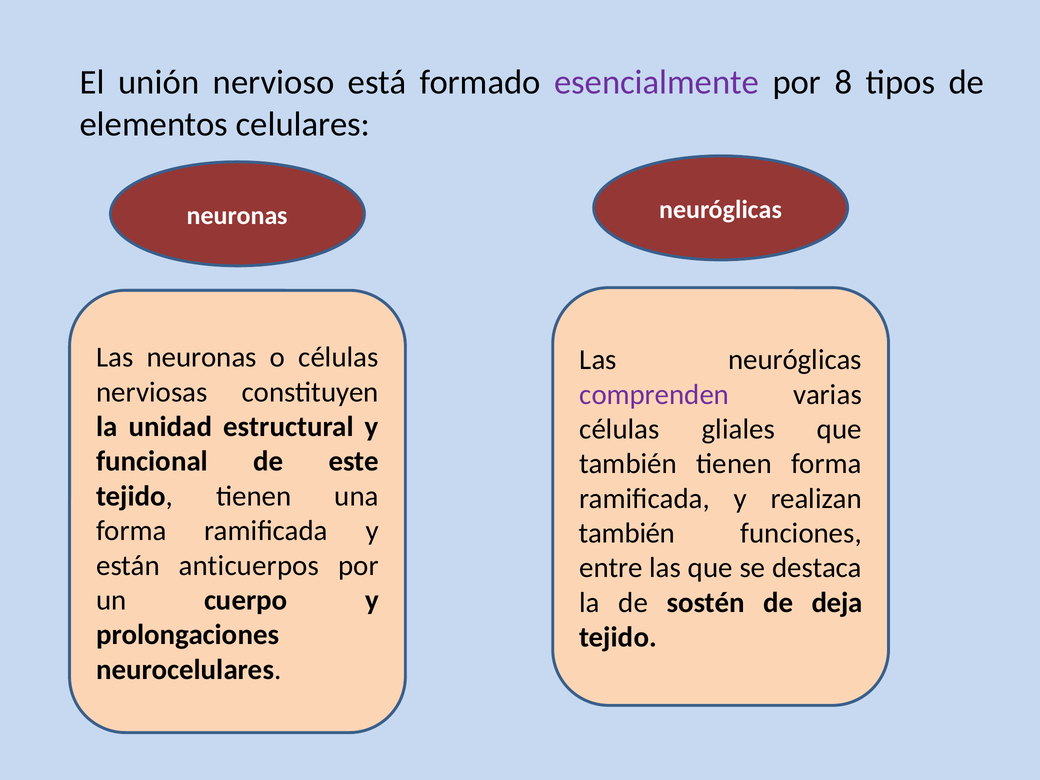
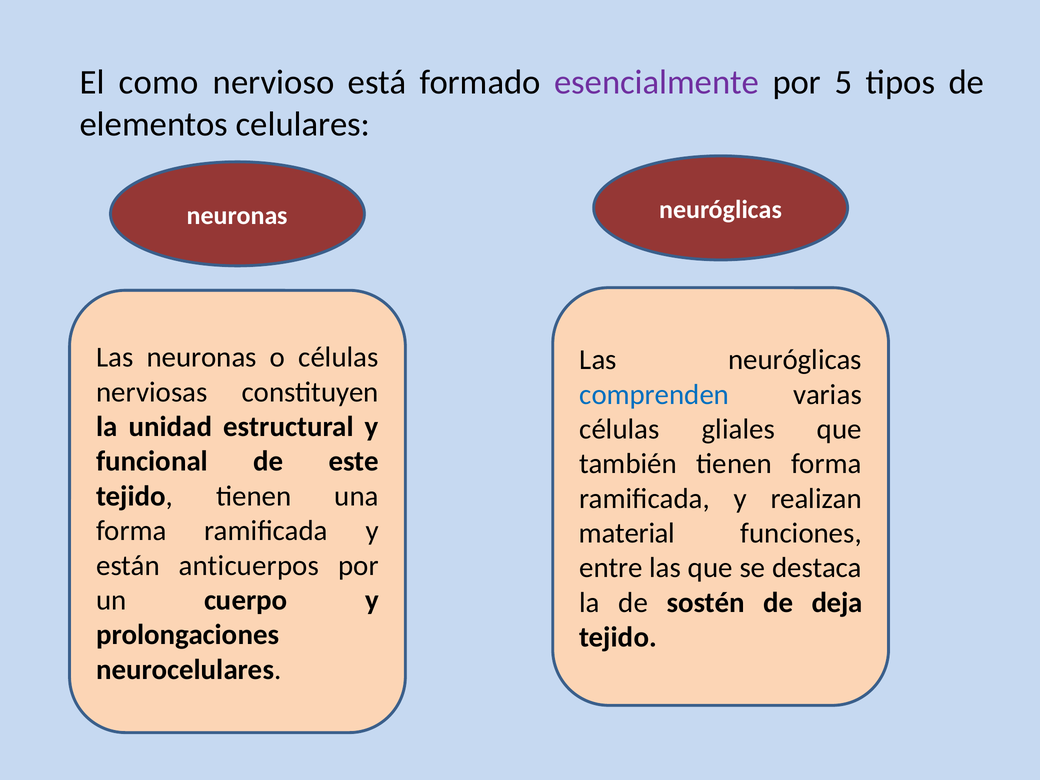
unión: unión -> como (159, 83)
8: 8 -> 5 (843, 83)
comprenden colour: purple -> blue (654, 394)
también: también -> material (627, 533)
